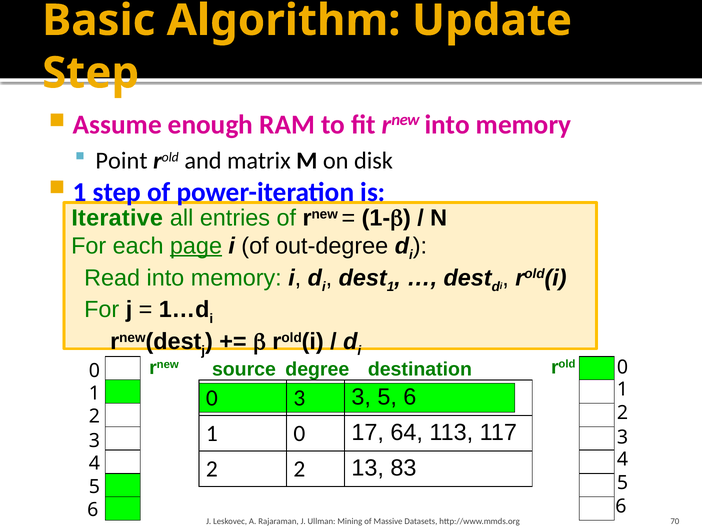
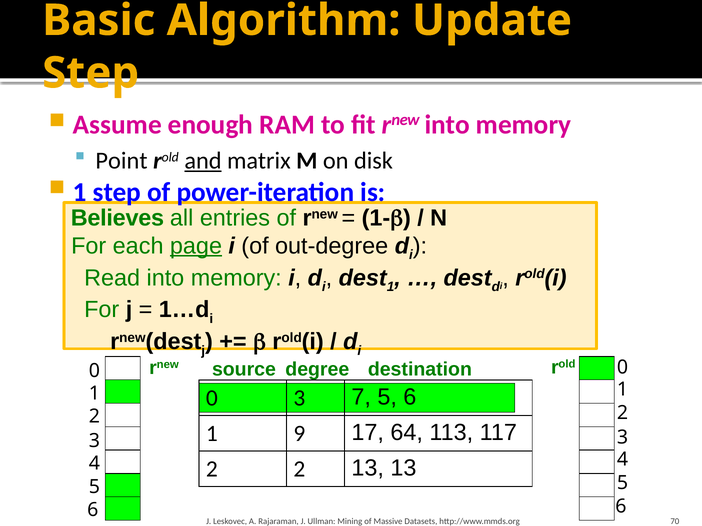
and underline: none -> present (203, 161)
Iterative: Iterative -> Believes (117, 218)
3 3: 3 -> 7 (361, 397)
1 0: 0 -> 9 (299, 434)
13 83: 83 -> 13 (403, 468)
